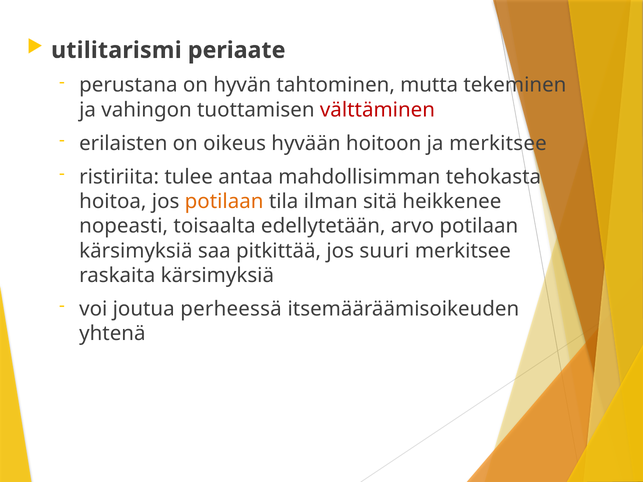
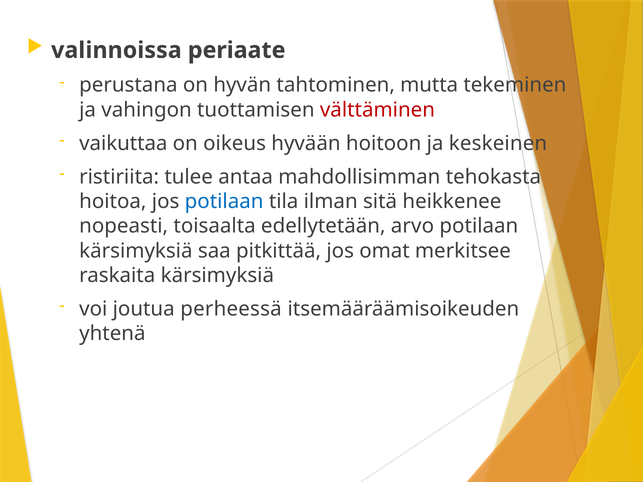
utilitarismi: utilitarismi -> valinnoissa (116, 50)
erilaisten: erilaisten -> vaikuttaa (123, 143)
ja merkitsee: merkitsee -> keskeinen (498, 143)
potilaan colour: orange -> blue (224, 202)
suuri: suuri -> omat (384, 251)
